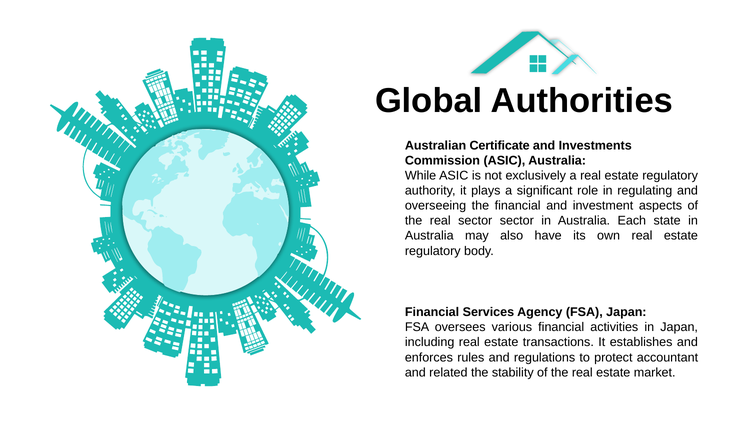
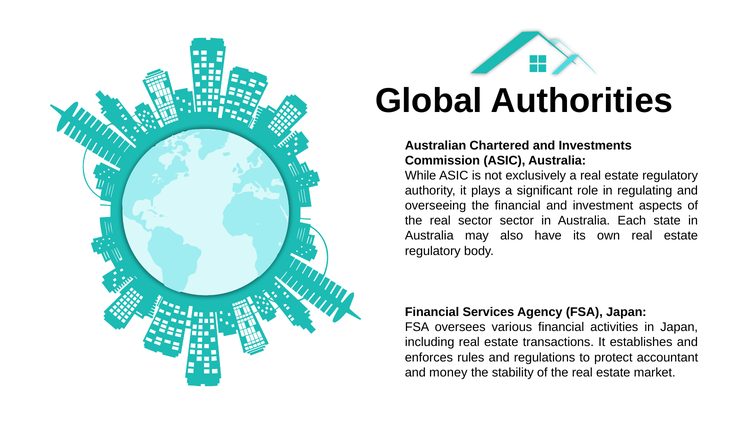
Certificate: Certificate -> Chartered (500, 145)
related: related -> money (448, 373)
